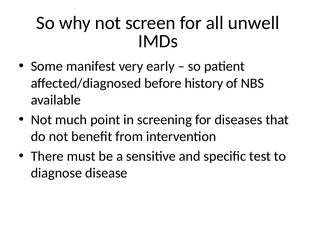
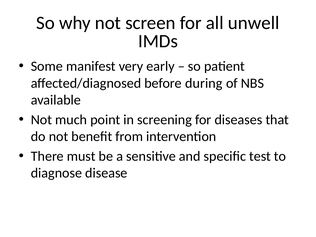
history: history -> during (204, 83)
